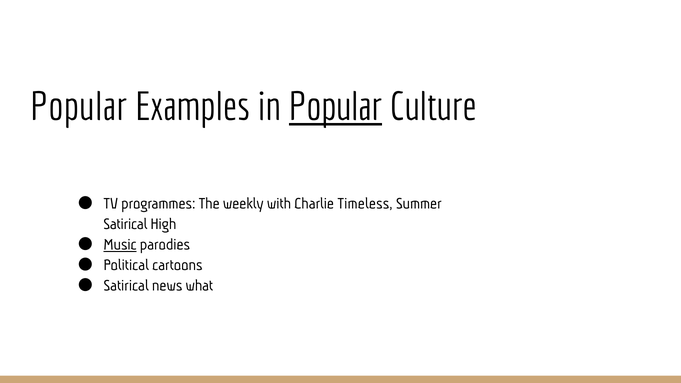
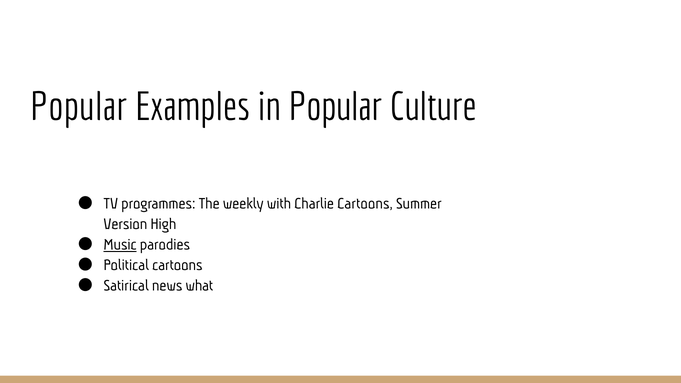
Popular underline: present -> none (336, 107)
Charlie Timeless: Timeless -> Cartoons (365, 203)
Satirical: Satirical -> Version (125, 224)
